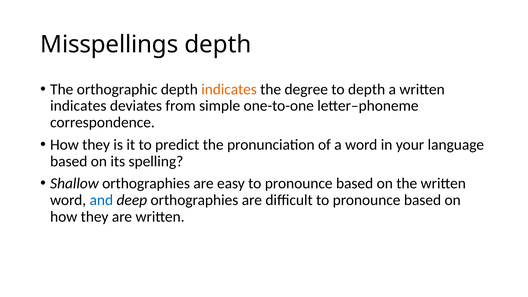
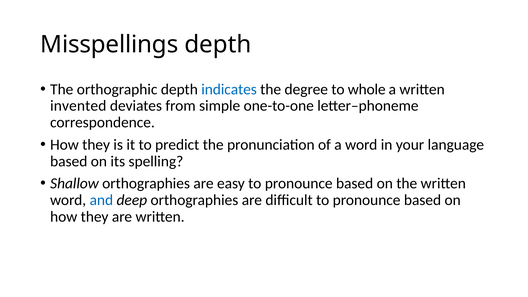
indicates colour: orange -> blue (229, 89)
to depth: depth -> whole (367, 89)
indicates: indicates -> invented (78, 106)
